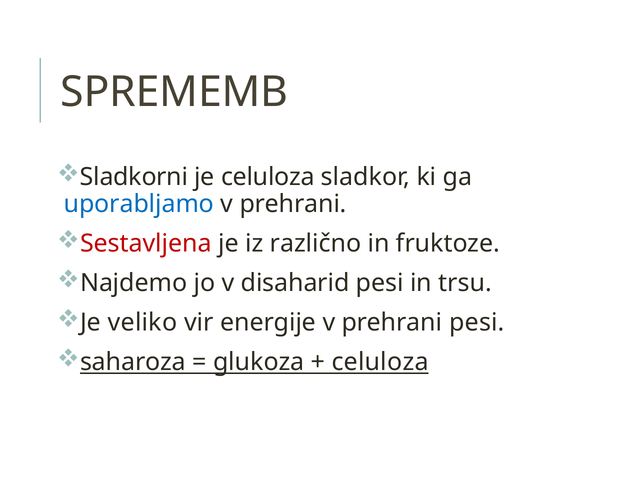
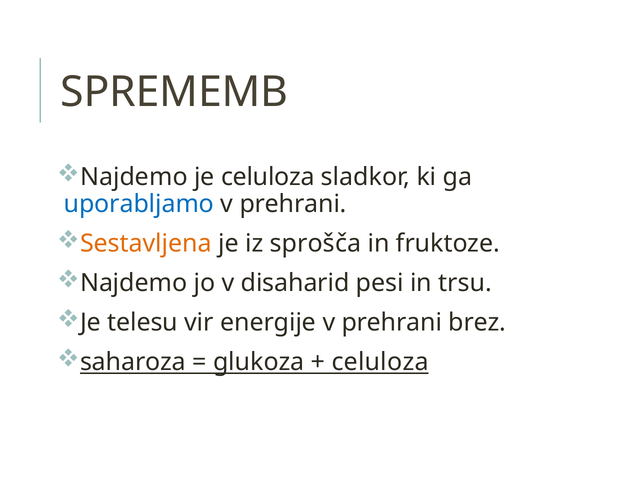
Sladkorni: Sladkorni -> Najdemo (134, 177)
Sestavljena colour: red -> orange (146, 244)
različno: različno -> sprošča (316, 244)
veliko: veliko -> telesu (143, 323)
prehrani pesi: pesi -> brez (477, 323)
